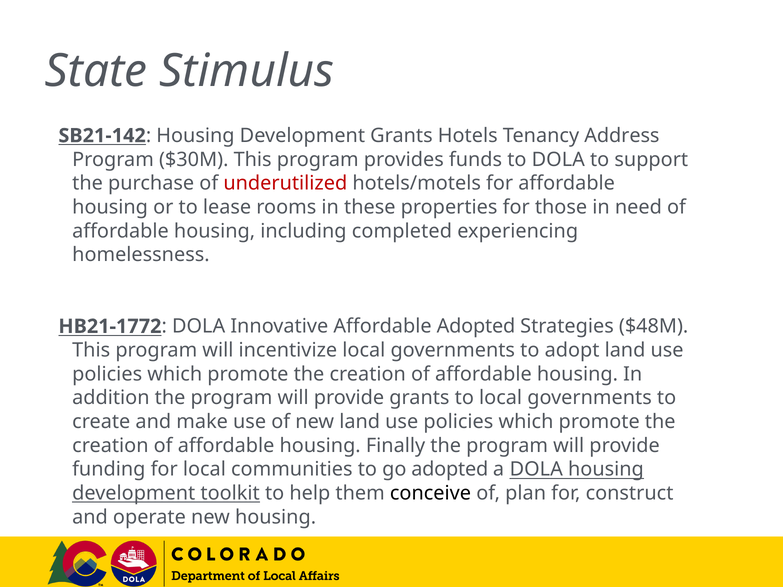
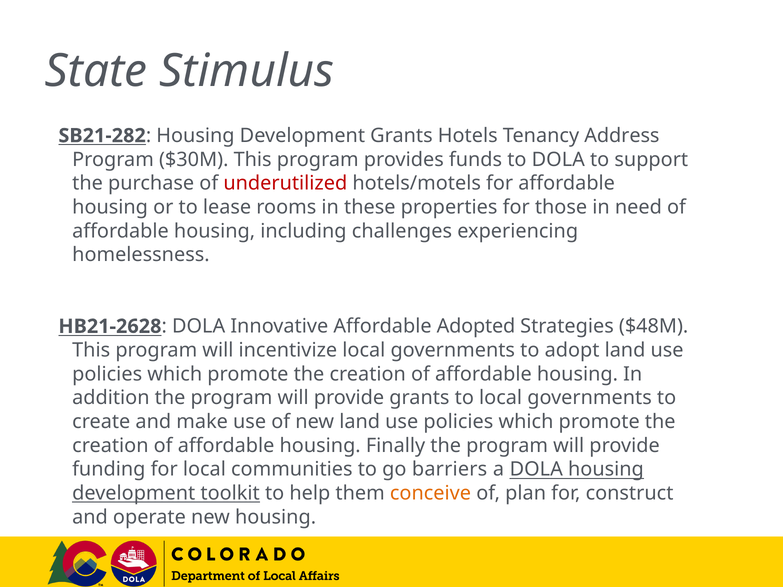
SB21-142: SB21-142 -> SB21-282 (102, 136)
completed: completed -> challenges (402, 231)
HB21-1772: HB21-1772 -> HB21-2628 (110, 326)
go adopted: adopted -> barriers (450, 470)
conceive colour: black -> orange (430, 493)
